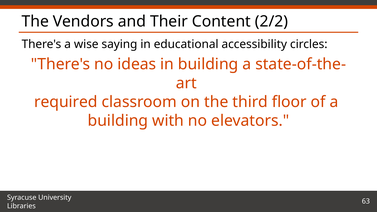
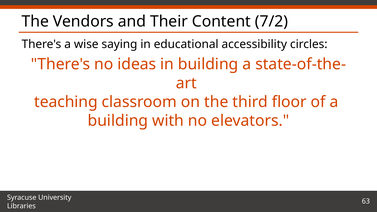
2/2: 2/2 -> 7/2 (272, 21)
required: required -> teaching (66, 102)
